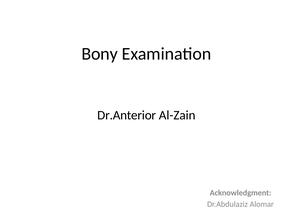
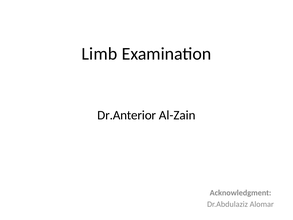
Bony: Bony -> Limb (99, 54)
